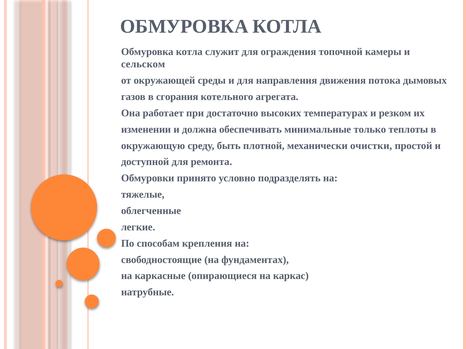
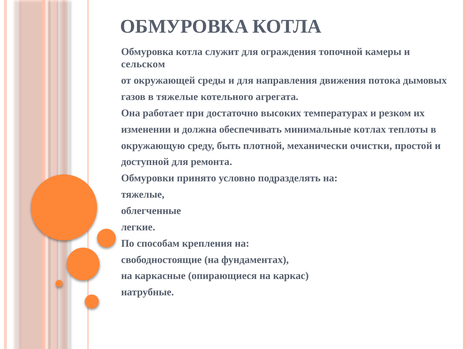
в сгорания: сгорания -> тяжелые (177, 97)
только: только -> котлах (370, 130)
